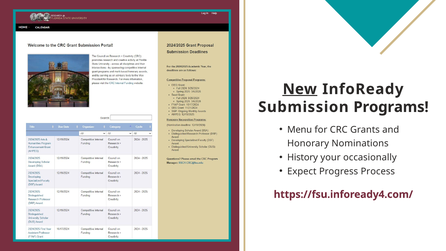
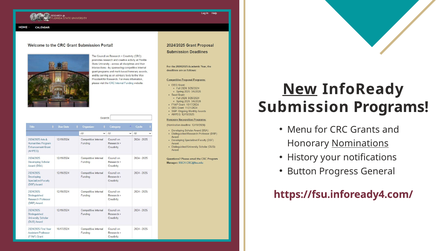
Nominations underline: none -> present (360, 143)
occasionally: occasionally -> notifications (370, 157)
Expect: Expect -> Button (302, 171)
Process: Process -> General (378, 171)
